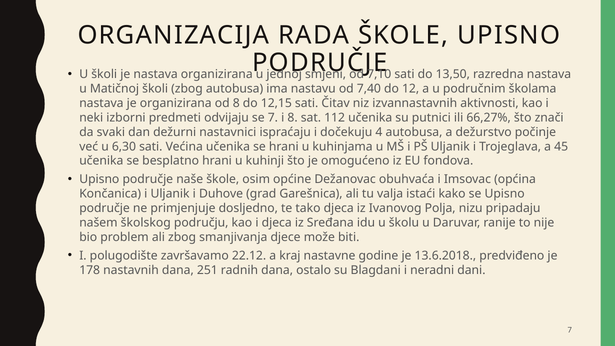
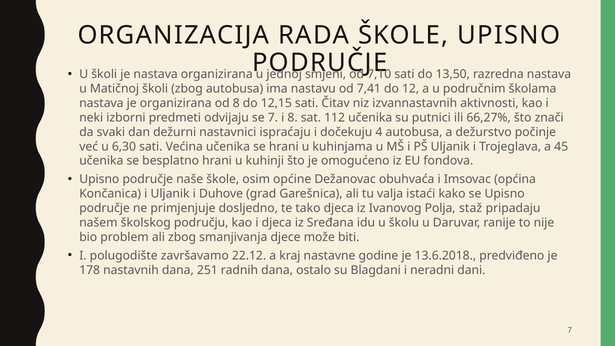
7,40: 7,40 -> 7,41 (369, 89)
nizu: nizu -> staž (471, 208)
